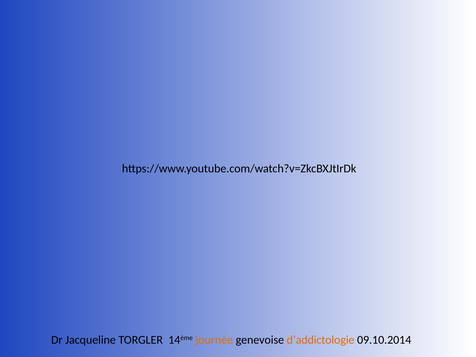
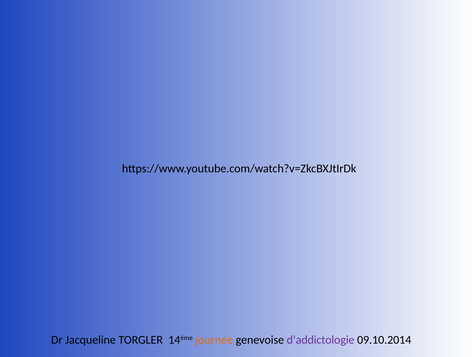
d’addictologie colour: orange -> purple (321, 340)
